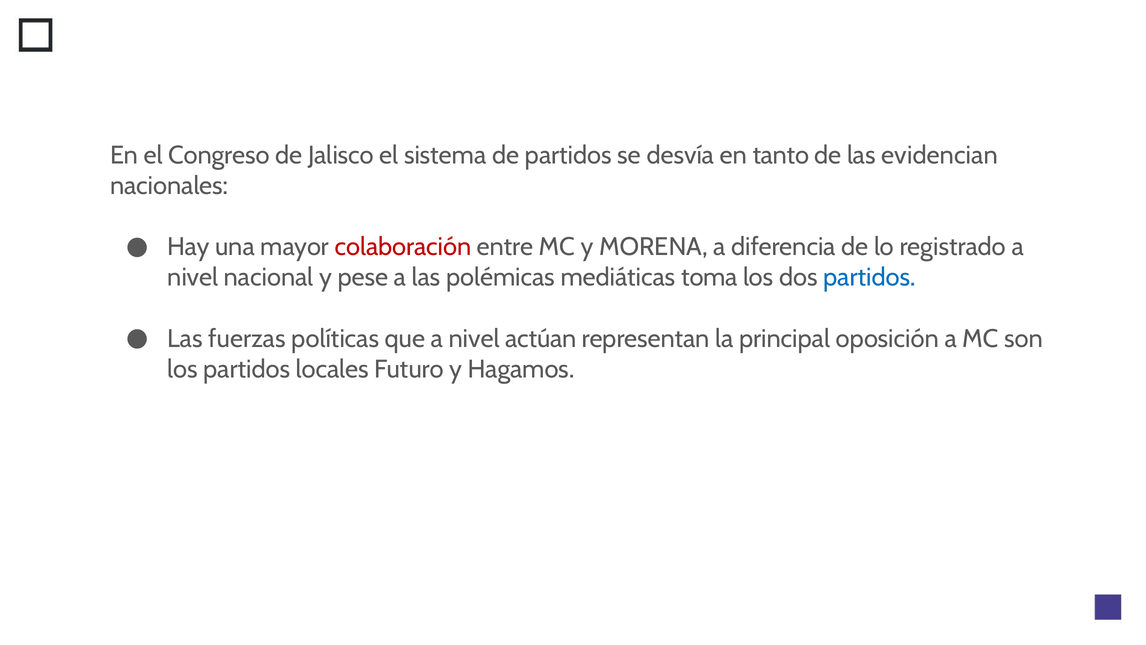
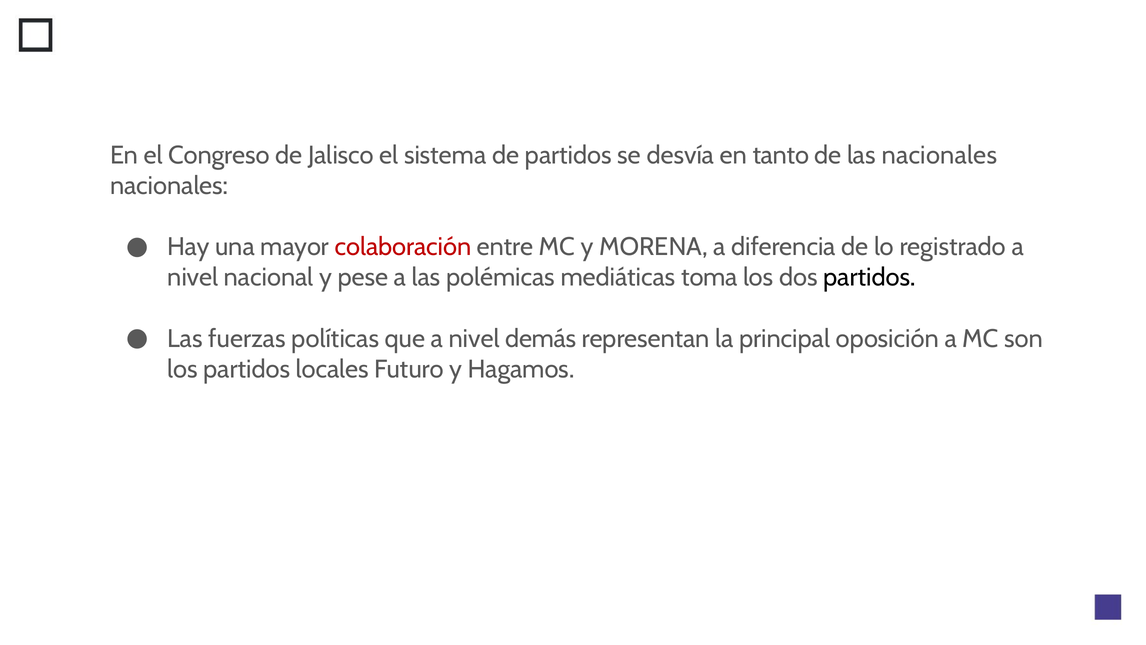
las evidencian: evidencian -> nacionales (939, 155)
partidos colour: blue -> black (869, 277)
actúan: actúan -> demás (541, 339)
